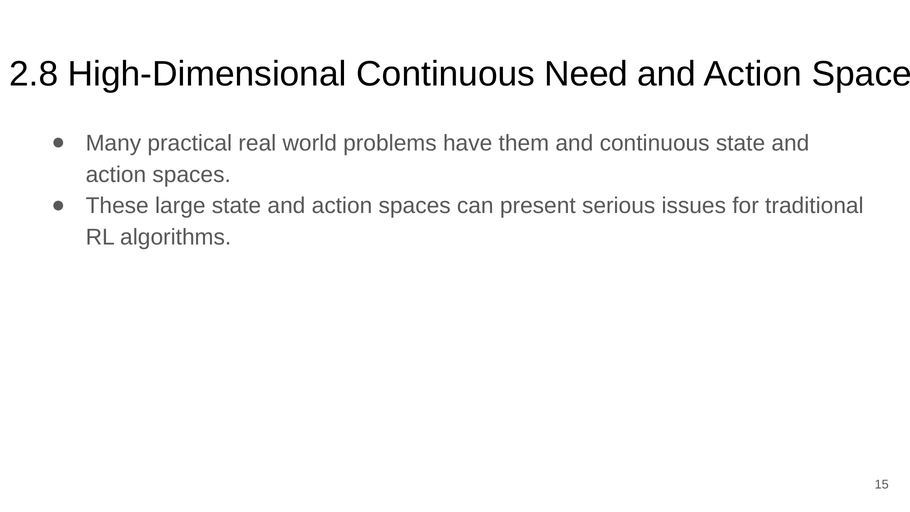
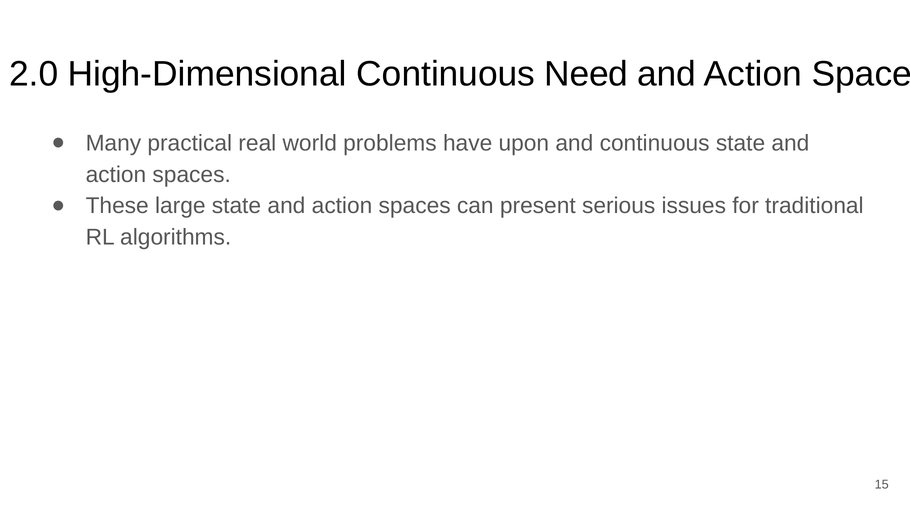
2.8: 2.8 -> 2.0 (34, 74)
them: them -> upon (524, 143)
